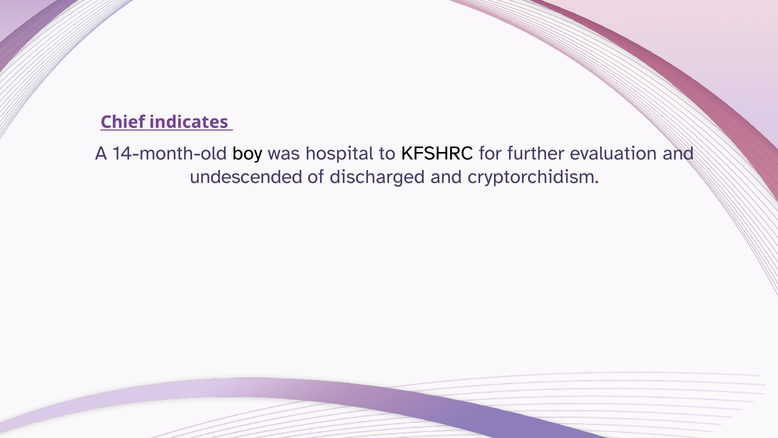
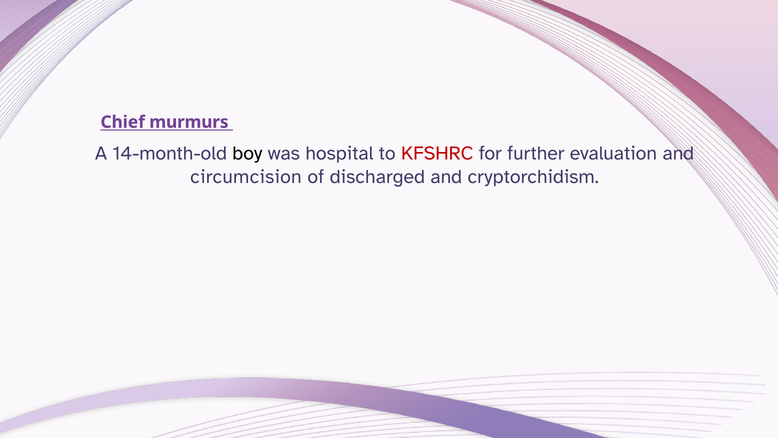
indicates: indicates -> murmurs (189, 122)
KFSHRC colour: black -> red (437, 153)
undescended: undescended -> circumcision (246, 177)
